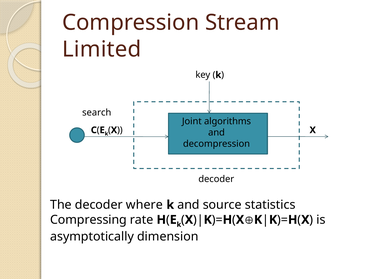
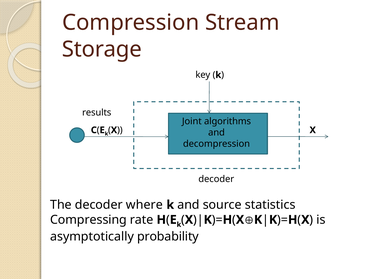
Limited: Limited -> Storage (102, 49)
search: search -> results (97, 113)
dimension: dimension -> probability (168, 237)
